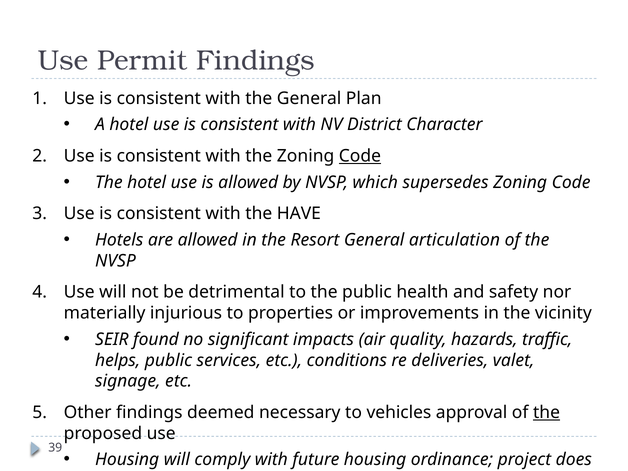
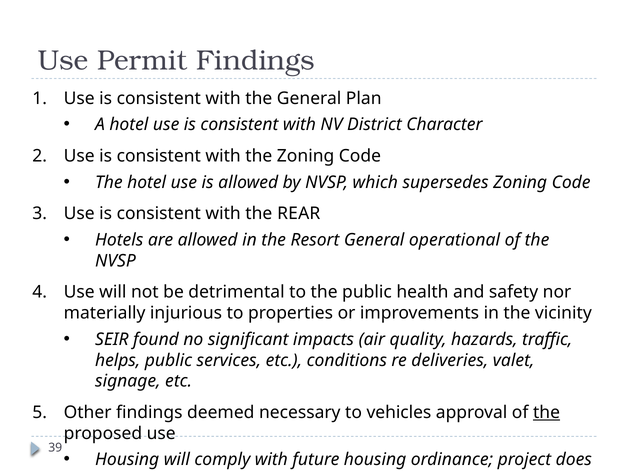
Code underline: present -> none (360, 156)
HAVE: HAVE -> REAR (299, 214)
articulation: articulation -> operational (455, 240)
